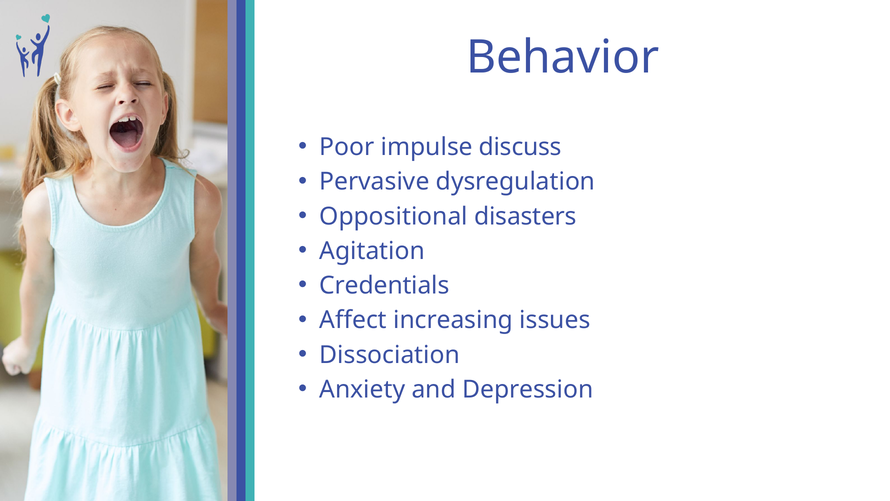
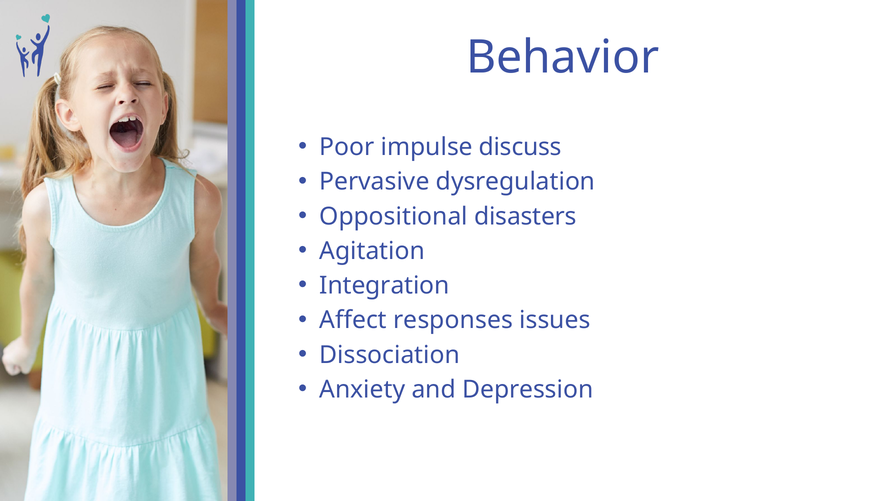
Credentials: Credentials -> Integration (384, 285)
increasing: increasing -> responses (453, 320)
